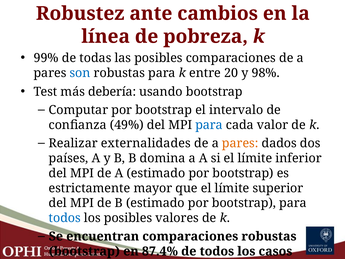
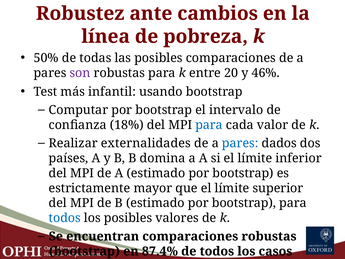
99%: 99% -> 50% (46, 58)
son colour: blue -> purple (80, 73)
98%: 98% -> 46% (266, 73)
debería: debería -> infantil (112, 92)
49%: 49% -> 18% (127, 125)
pares colour: orange -> blue (240, 143)
